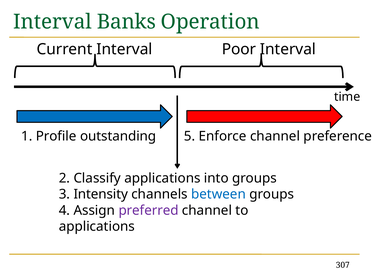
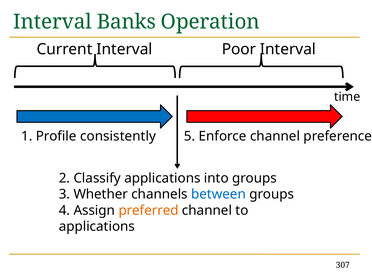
outstanding: outstanding -> consistently (118, 136)
Intensity: Intensity -> Whether (101, 194)
preferred colour: purple -> orange (149, 210)
